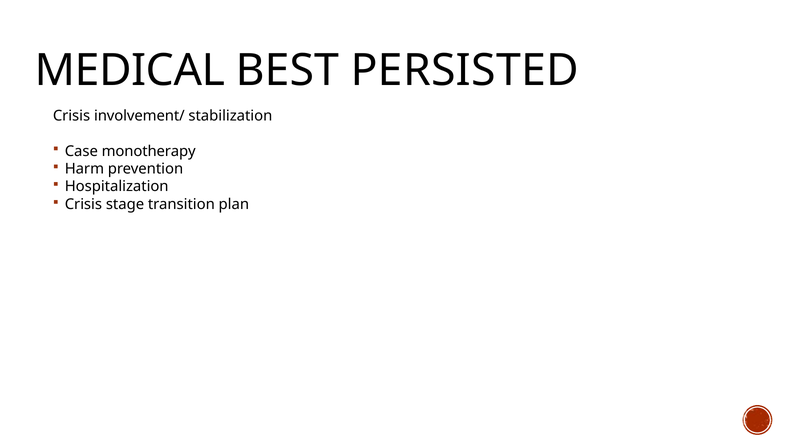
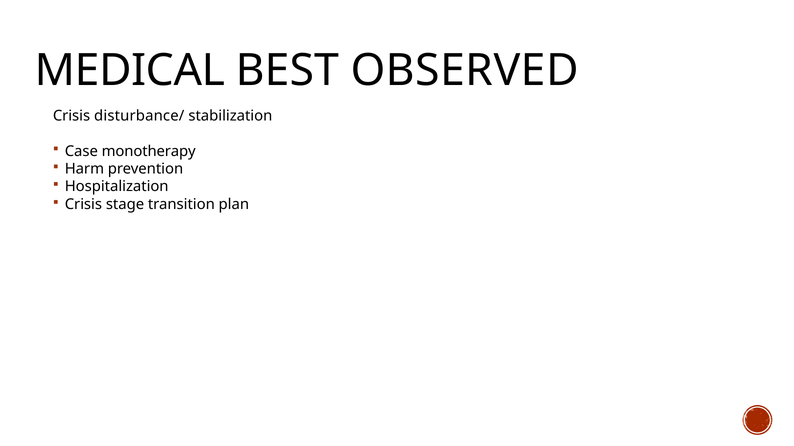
PERSISTED: PERSISTED -> OBSERVED (465, 70)
involvement/: involvement/ -> disturbance/ (139, 116)
